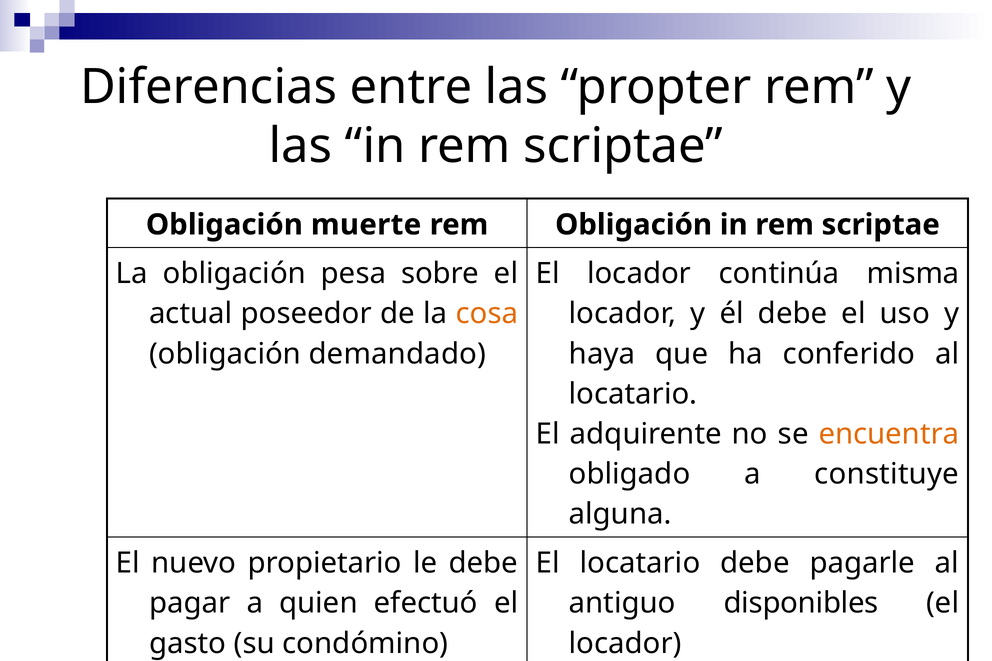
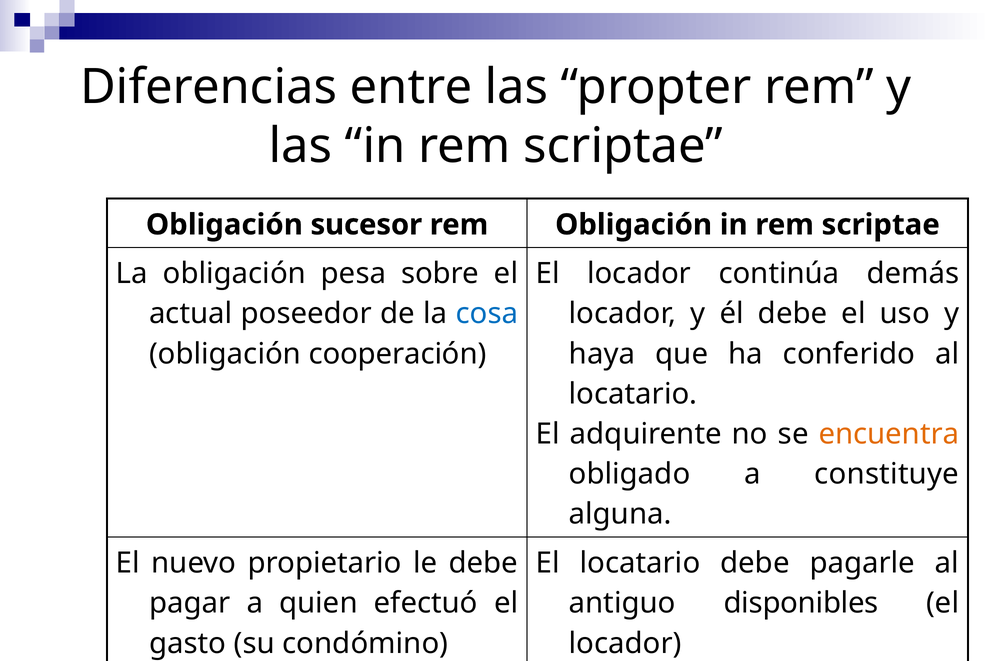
muerte: muerte -> sucesor (366, 225)
misma: misma -> demás (913, 274)
cosa colour: orange -> blue (487, 314)
demandado: demandado -> cooperación (398, 354)
